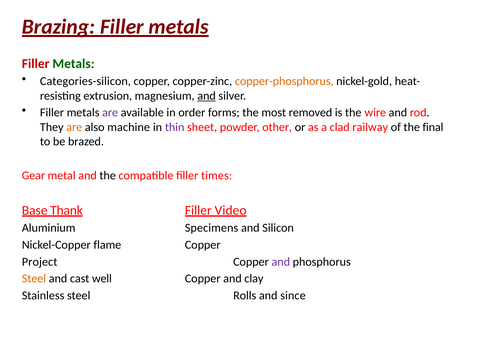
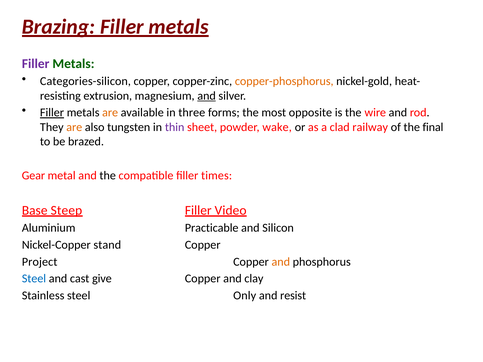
Filler colour: red -> purple (36, 64)
Filler underline: none -> present (52, 113)
are colour: purple -> orange (110, 113)
order: order -> three (192, 113)
removed: removed -> opposite (310, 113)
machine: machine -> tungsten (129, 127)
other: other -> wake (277, 127)
Thank: Thank -> Steep (66, 210)
Specimens: Specimens -> Practicable (212, 228)
flame: flame -> stand (107, 245)
and colour: purple -> orange (281, 262)
Steel colour: orange -> blue (34, 279)
well: well -> give (102, 279)
Rolls: Rolls -> Only (245, 296)
since: since -> resist (293, 296)
